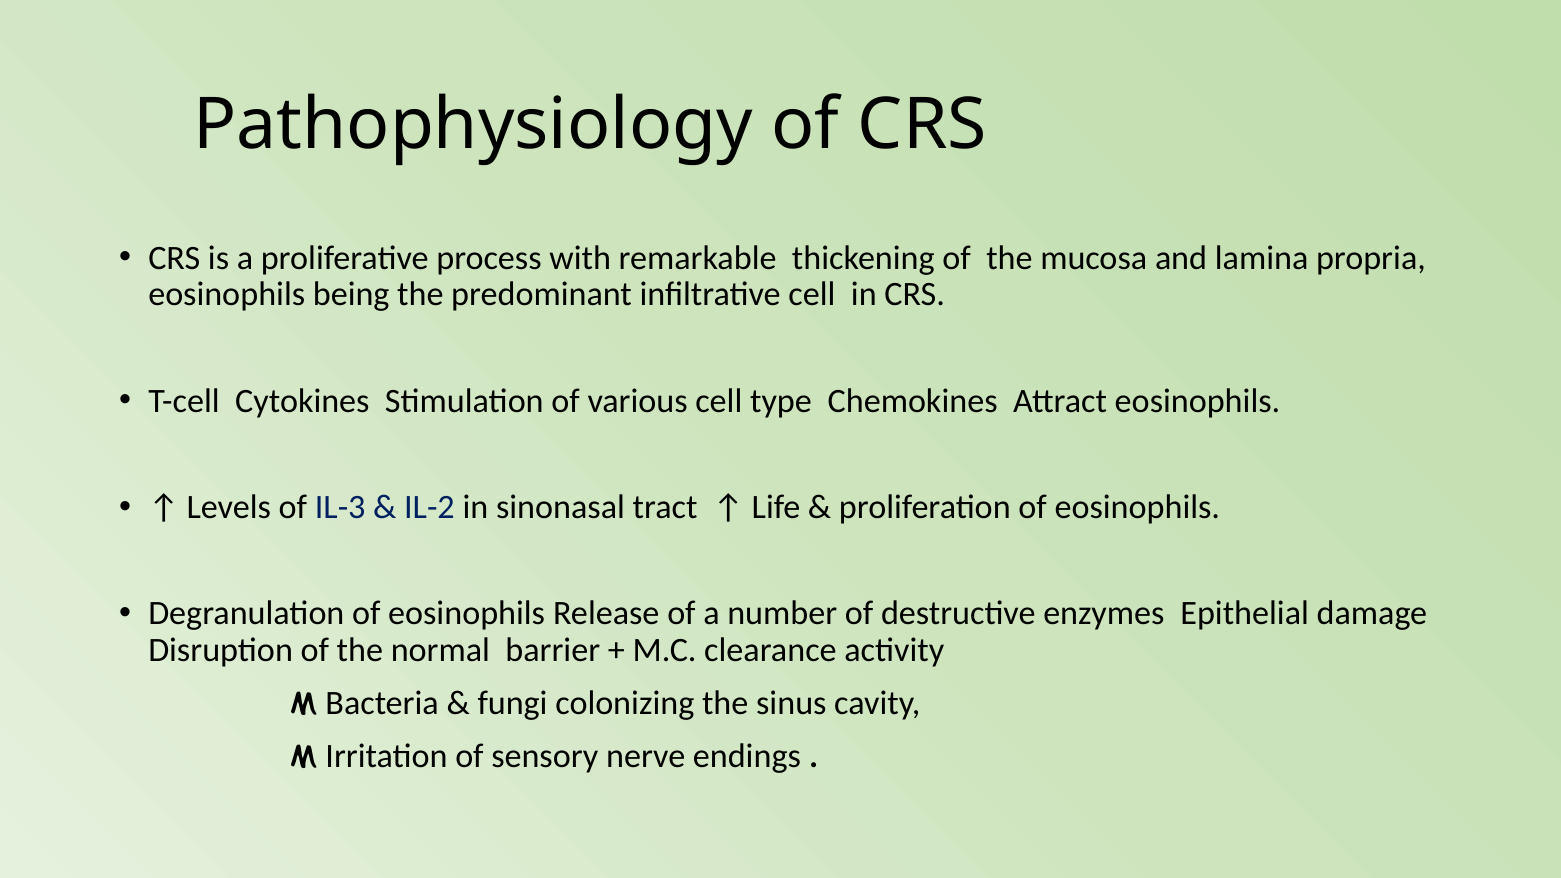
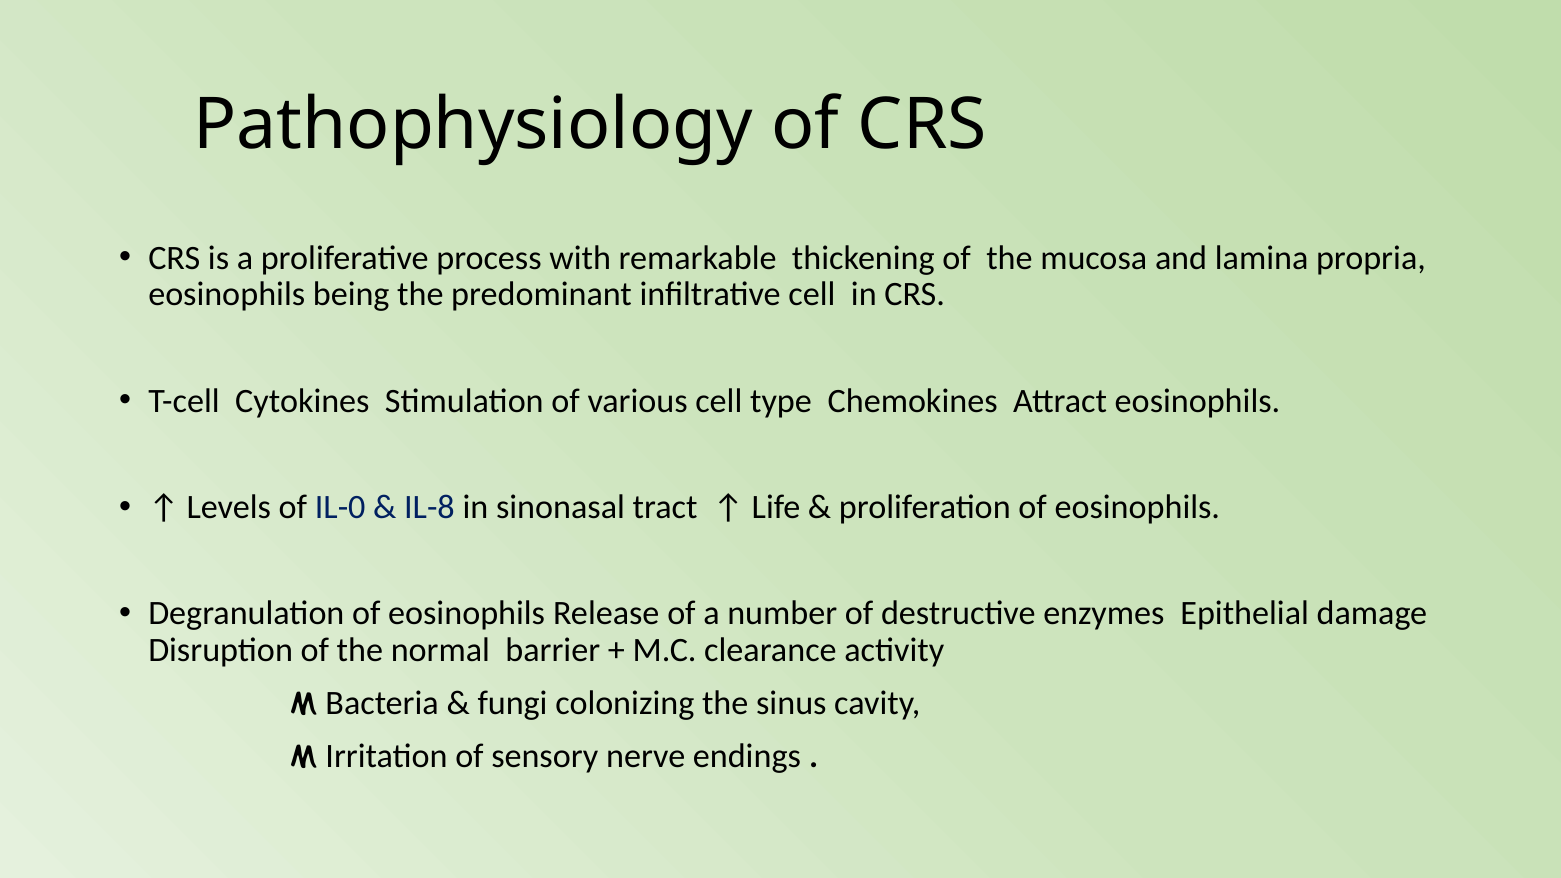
IL-3: IL-3 -> IL-0 (340, 507)
IL-2: IL-2 -> IL-8 (429, 507)
